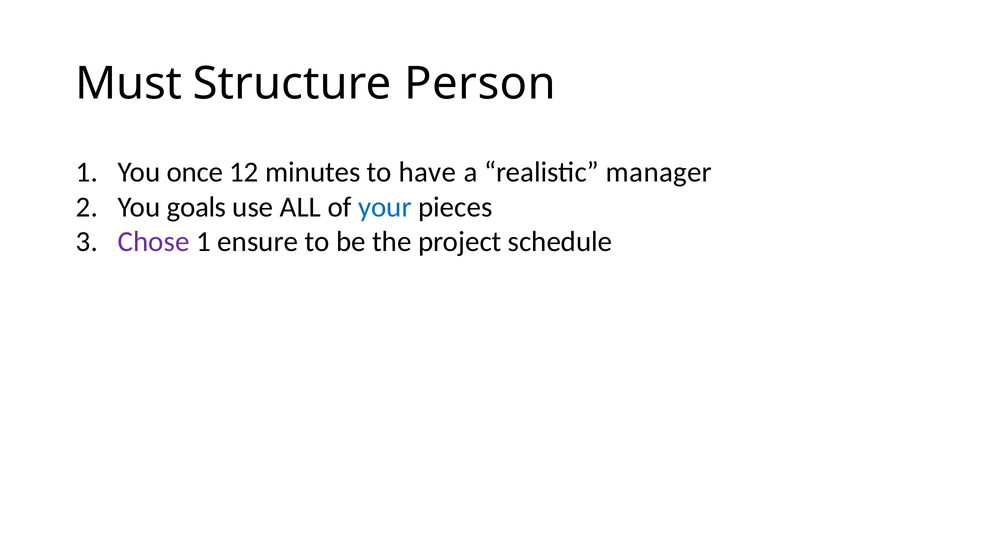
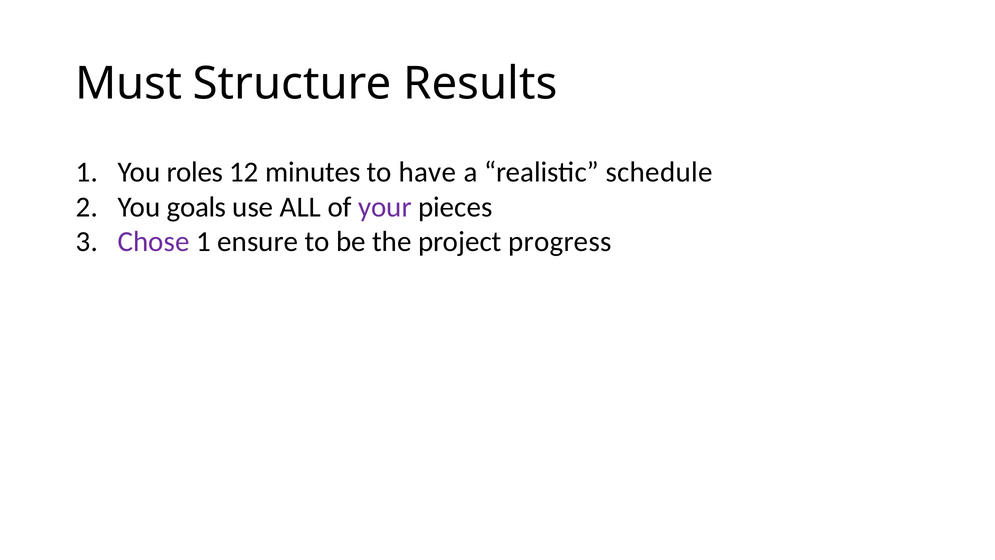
Person: Person -> Results (480, 84)
once: once -> roles (195, 172)
manager: manager -> schedule (659, 172)
your colour: blue -> purple (385, 207)
schedule: schedule -> progress (560, 242)
